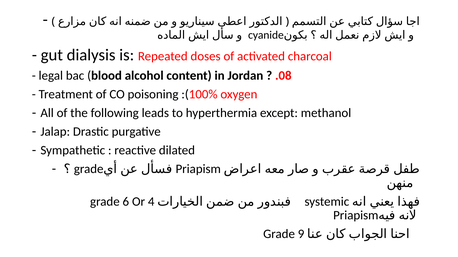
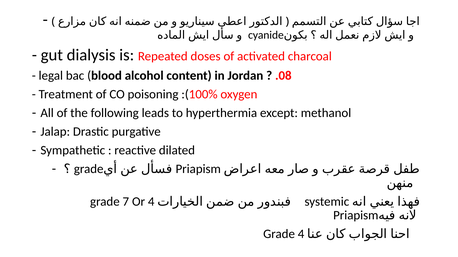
6: 6 -> 7 (126, 202)
Grade 9: 9 -> 4 (301, 235)
